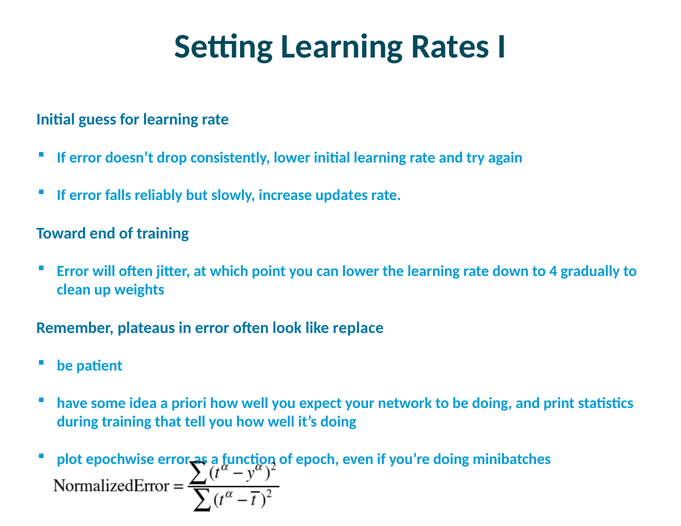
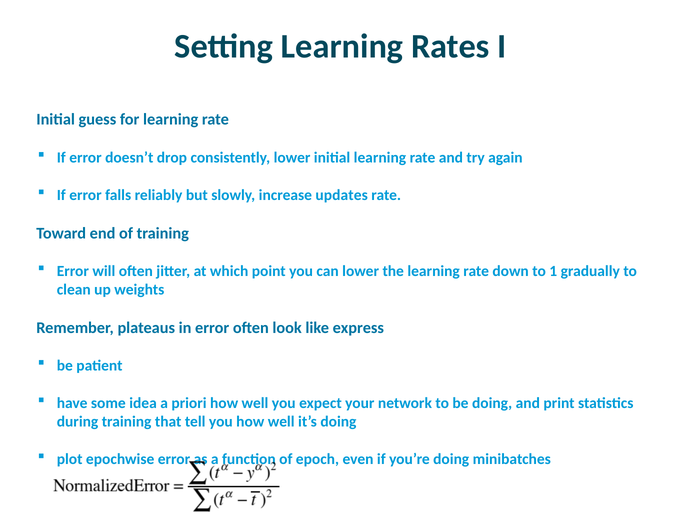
4: 4 -> 1 (553, 271)
replace: replace -> express (358, 328)
